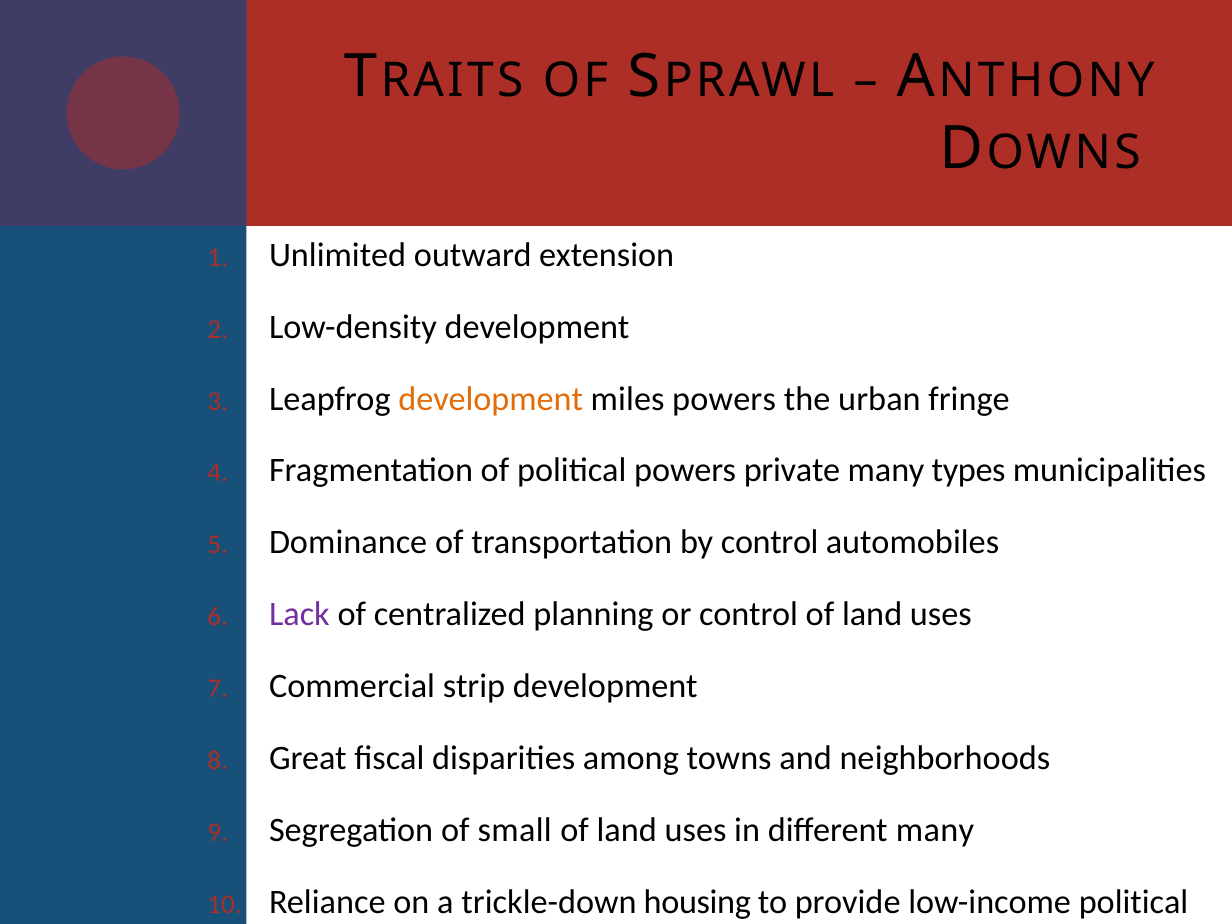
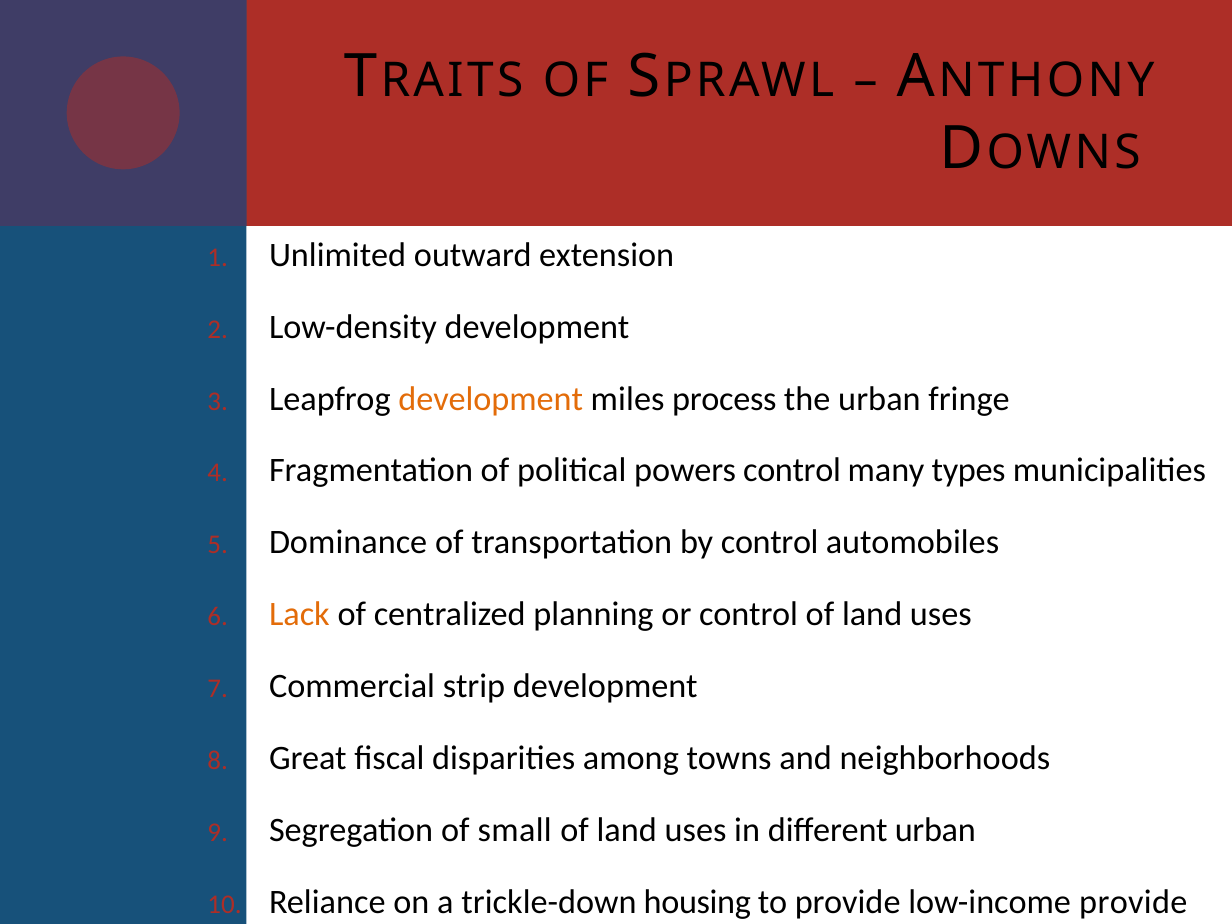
miles powers: powers -> process (724, 399)
powers private: private -> control (792, 471)
Lack colour: purple -> orange (299, 614)
different many: many -> urban (935, 830)
low-income political: political -> provide (1133, 902)
